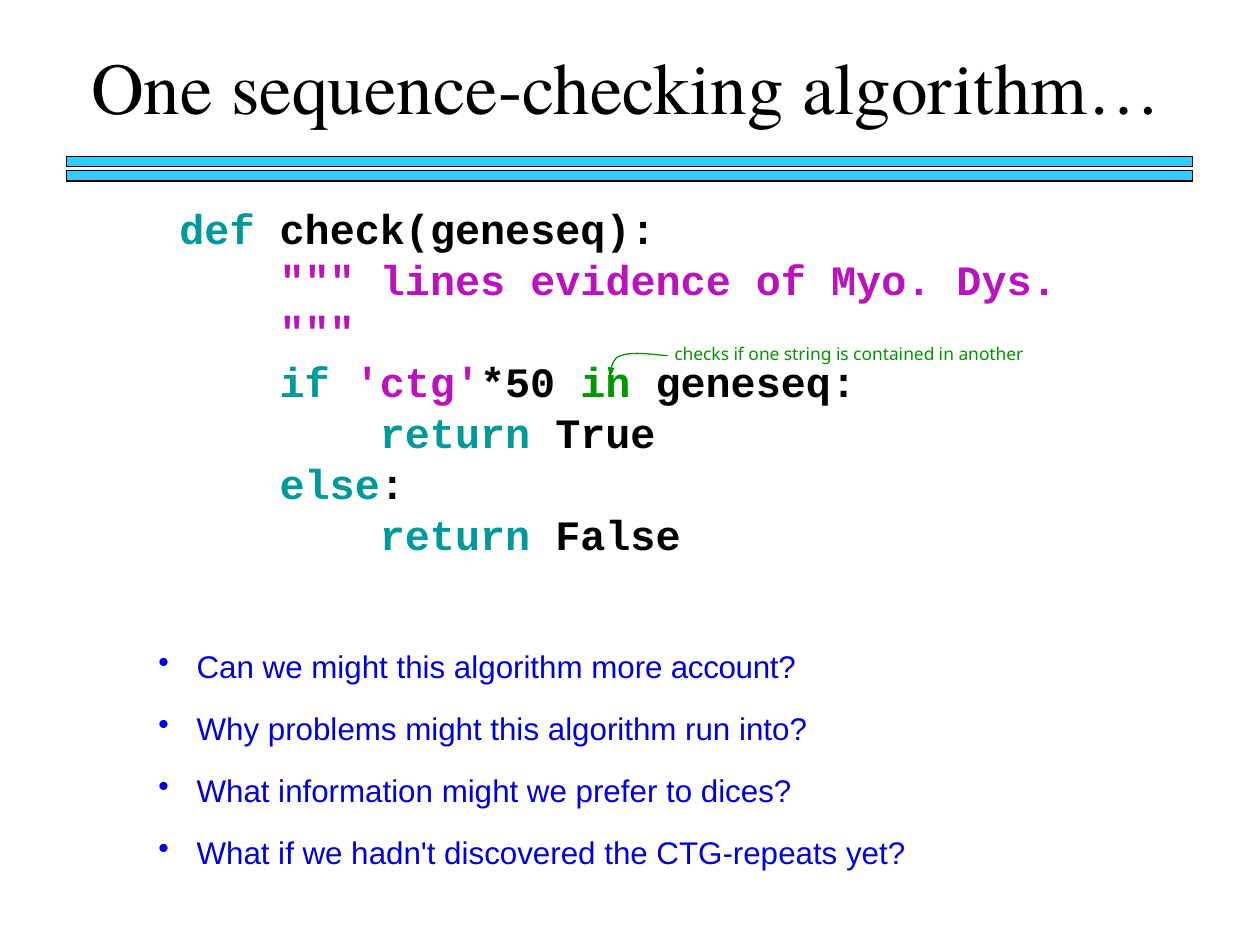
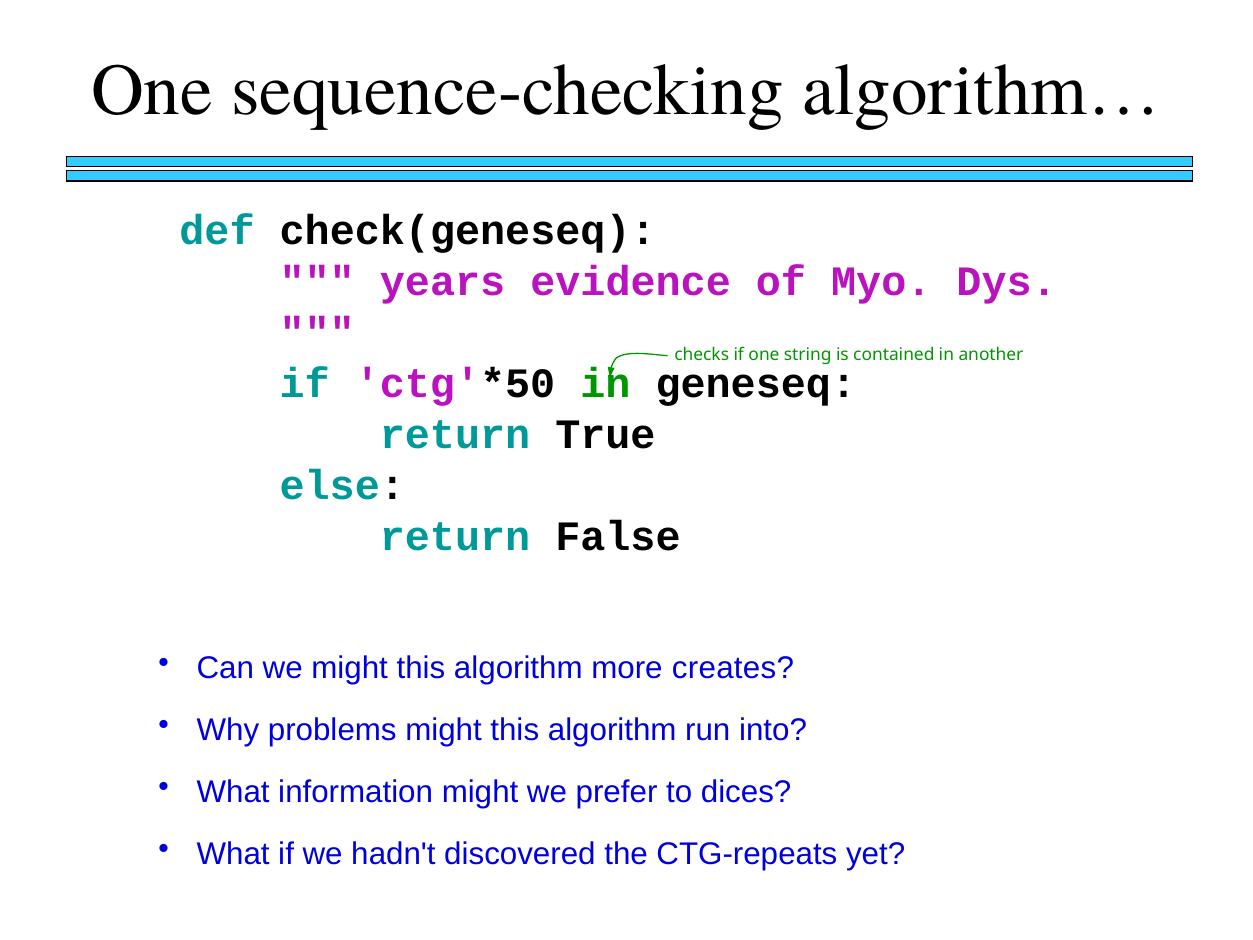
lines: lines -> years (443, 281)
account: account -> creates (733, 668)
